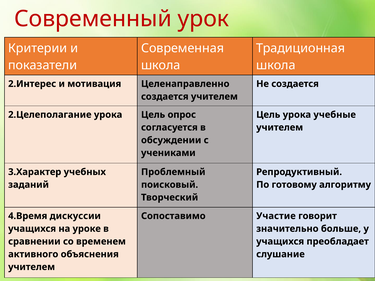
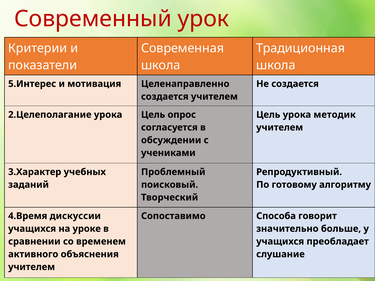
2.Интерес: 2.Интерес -> 5.Интерес (32, 84)
учебные: учебные -> методик (335, 115)
Участие: Участие -> Способа (276, 216)
